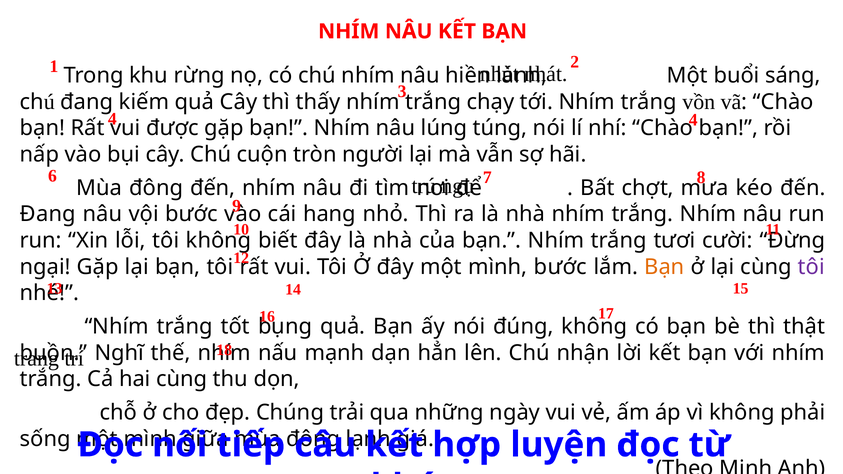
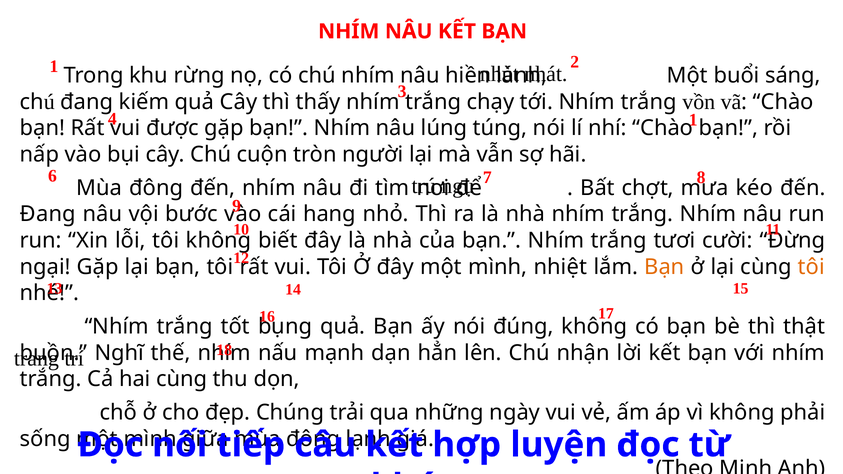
4 4: 4 -> 1 (693, 120)
mình bước: bước -> nhiệt (560, 267)
tôi colour: purple -> orange (811, 267)
